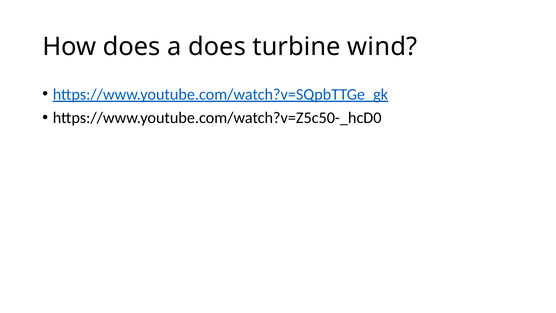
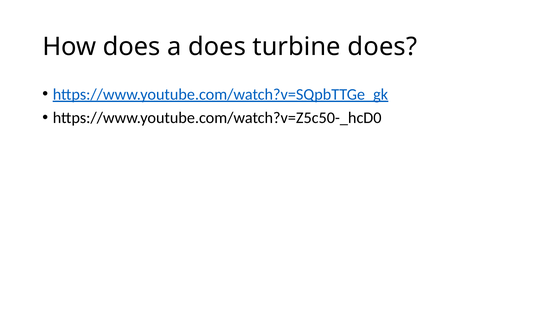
turbine wind: wind -> does (382, 47)
